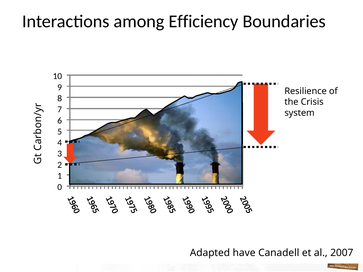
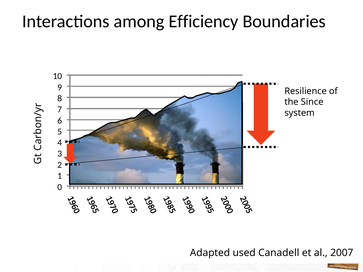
Crisis: Crisis -> Since (312, 102)
have: have -> used (244, 253)
